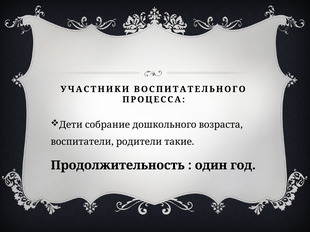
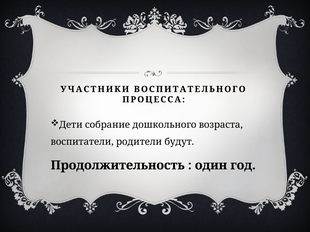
такие: такие -> будут (179, 142)
